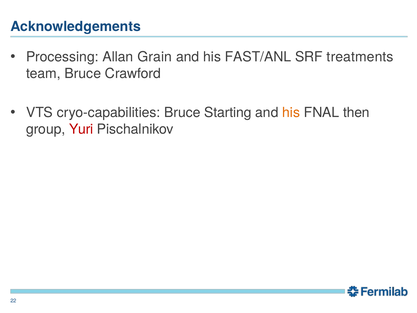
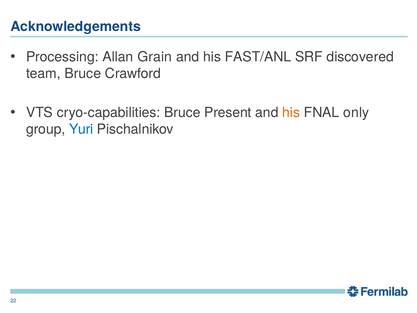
treatments: treatments -> discovered (360, 57)
Starting: Starting -> Present (228, 112)
then: then -> only (356, 112)
Yuri colour: red -> blue (81, 129)
